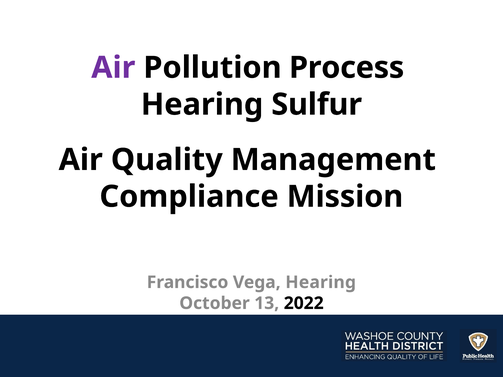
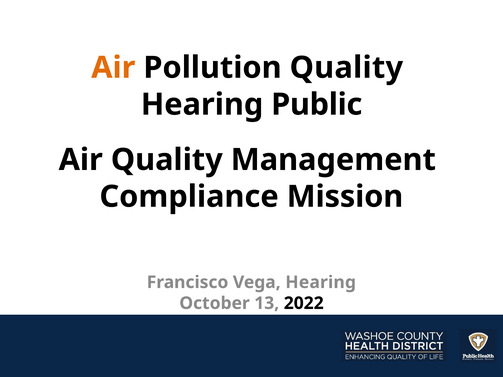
Air colour: purple -> orange (113, 68)
Pollution Process: Process -> Quality (346, 68)
Sulfur: Sulfur -> Public (317, 105)
